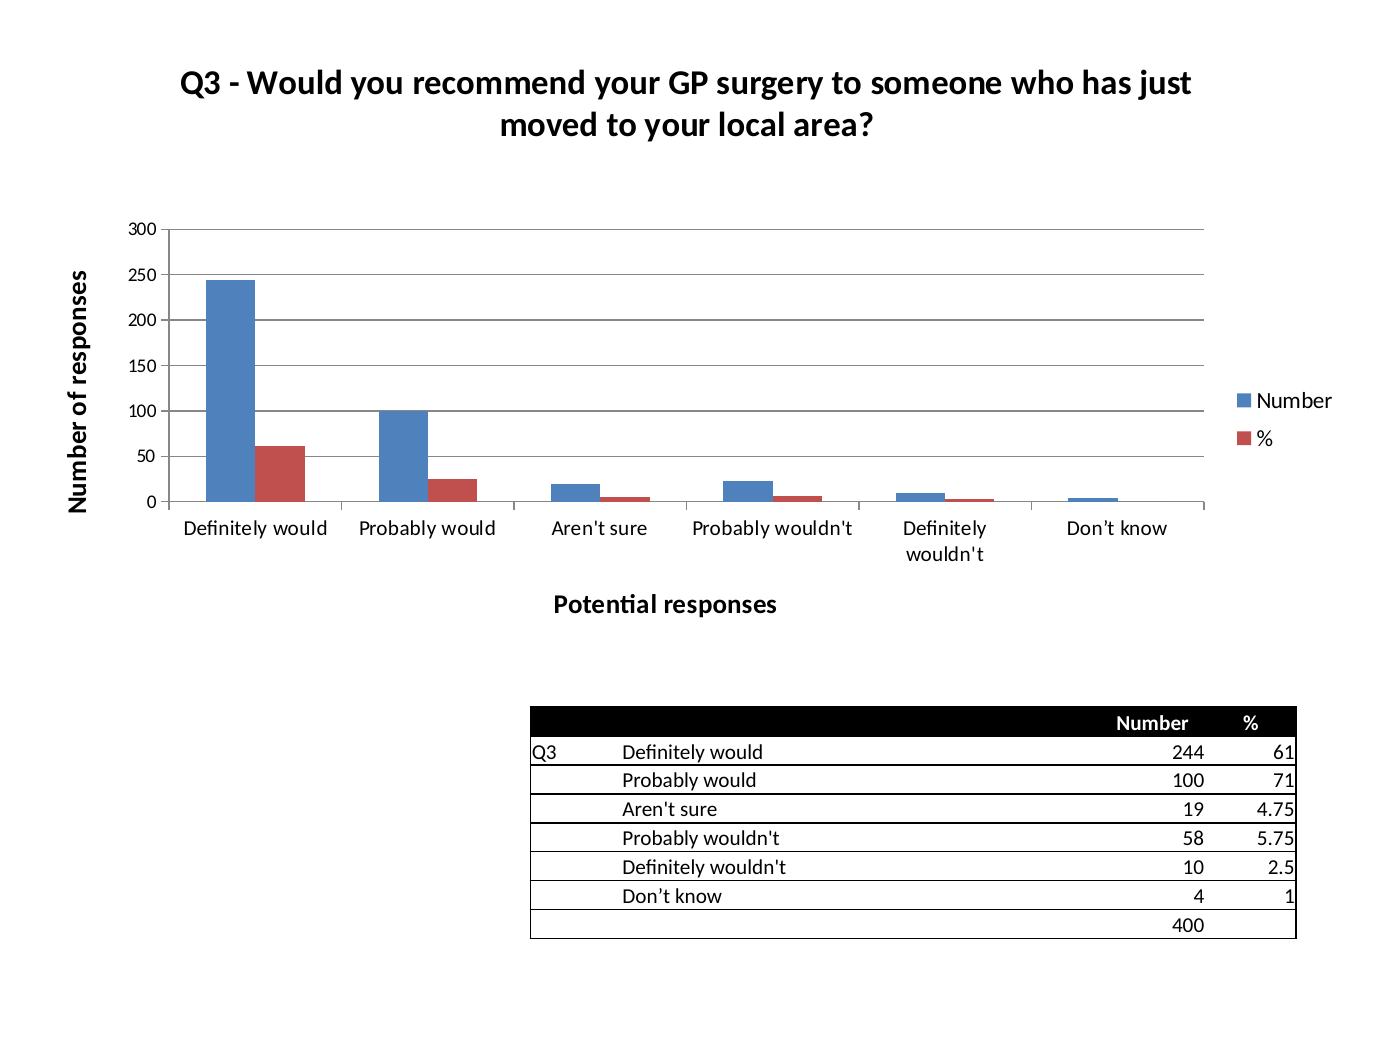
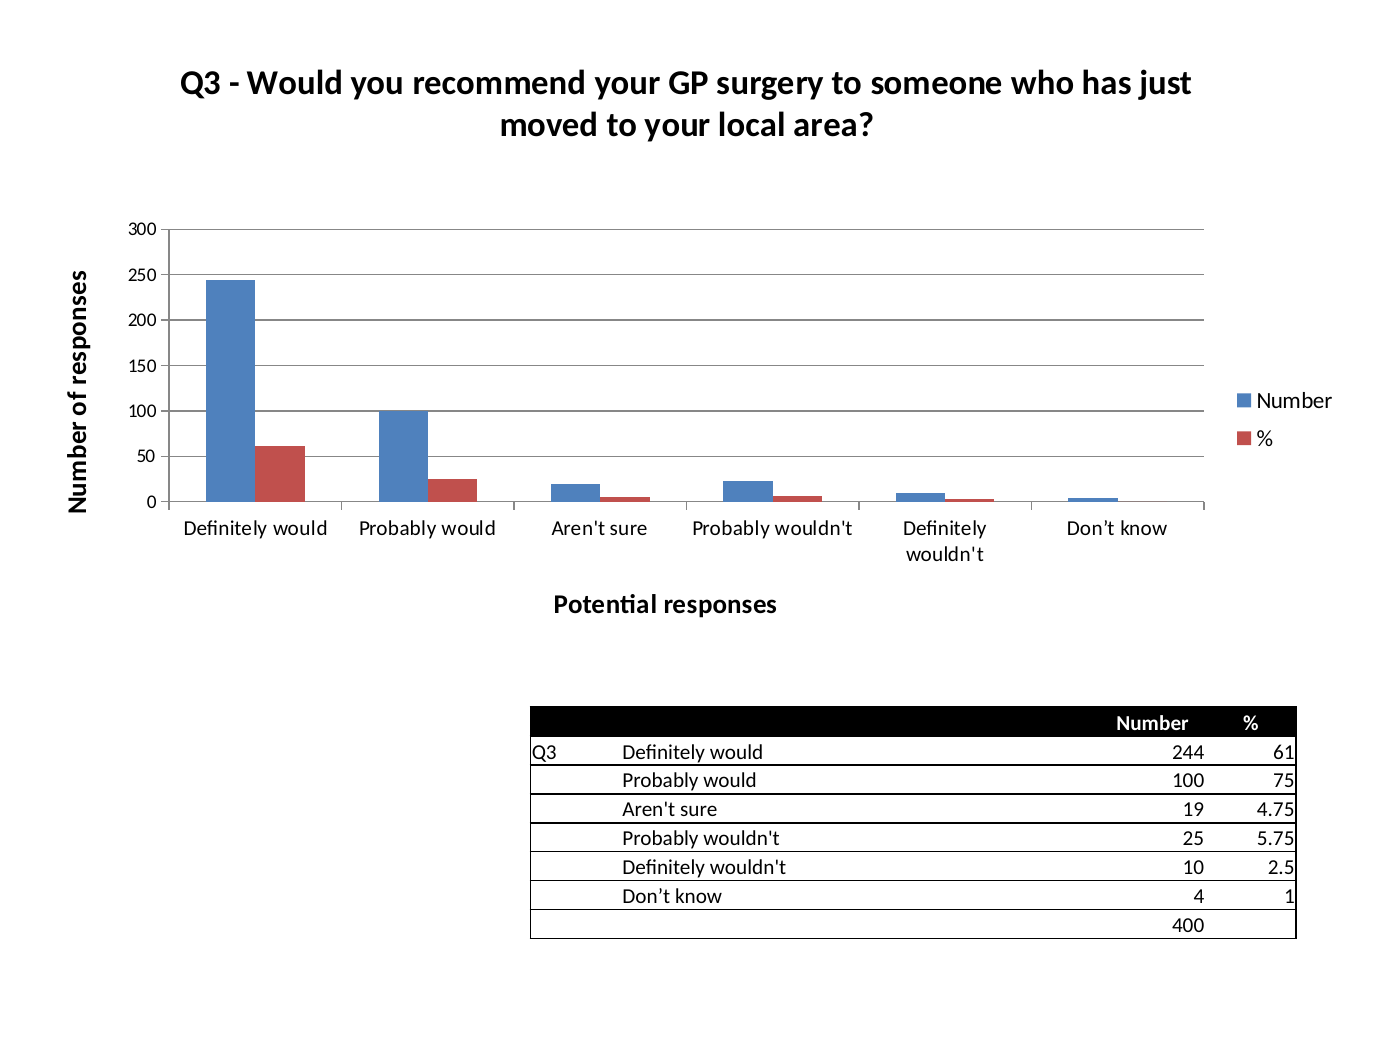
71: 71 -> 75 (1284, 781)
58: 58 -> 25 (1193, 839)
